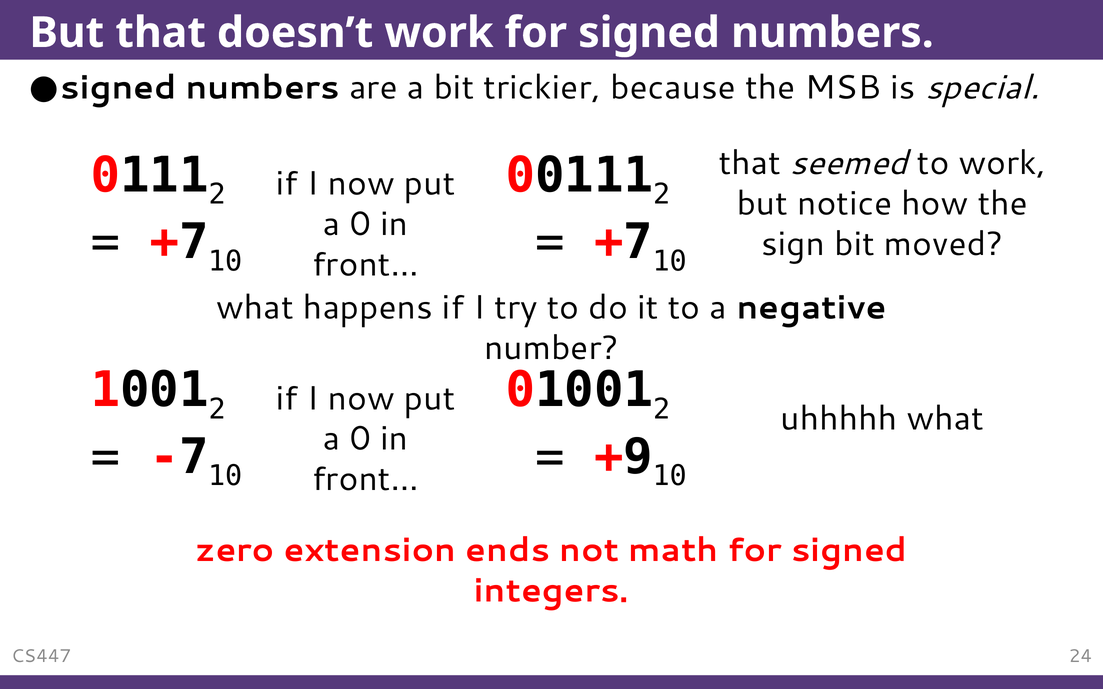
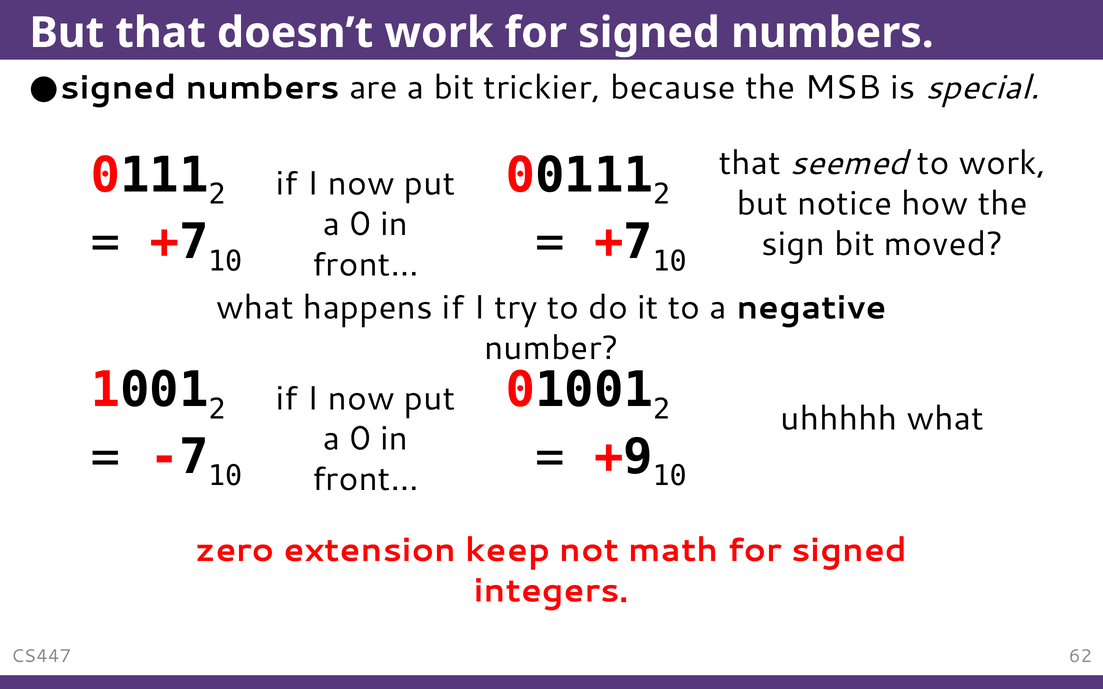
ends: ends -> keep (508, 550)
24: 24 -> 62 (1080, 657)
